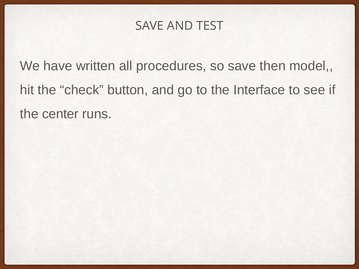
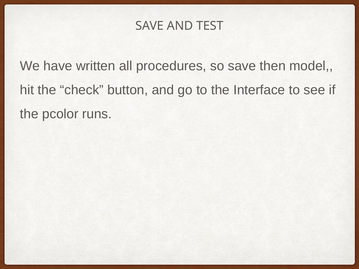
center: center -> pcolor (60, 114)
